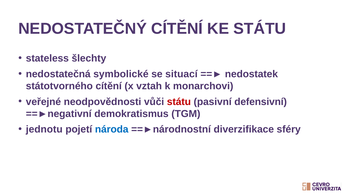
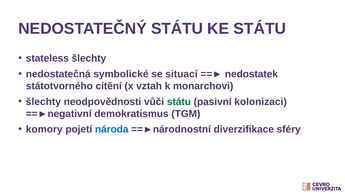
NEDOSTATEČNÝ CÍTĚNÍ: CÍTĚNÍ -> STÁTU (177, 29)
veřejné: veřejné -> šlechty (43, 102)
státu colour: red -> green (179, 102)
defensivní: defensivní -> kolonizaci (261, 102)
jednotu: jednotu -> komory (44, 129)
